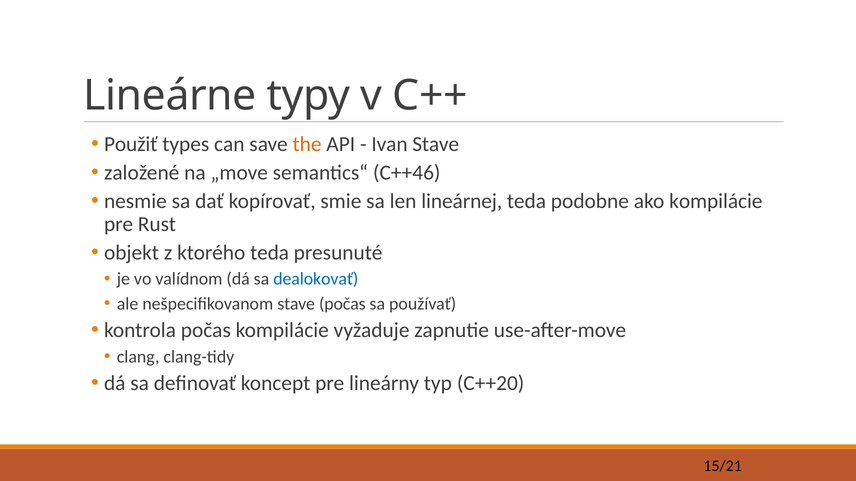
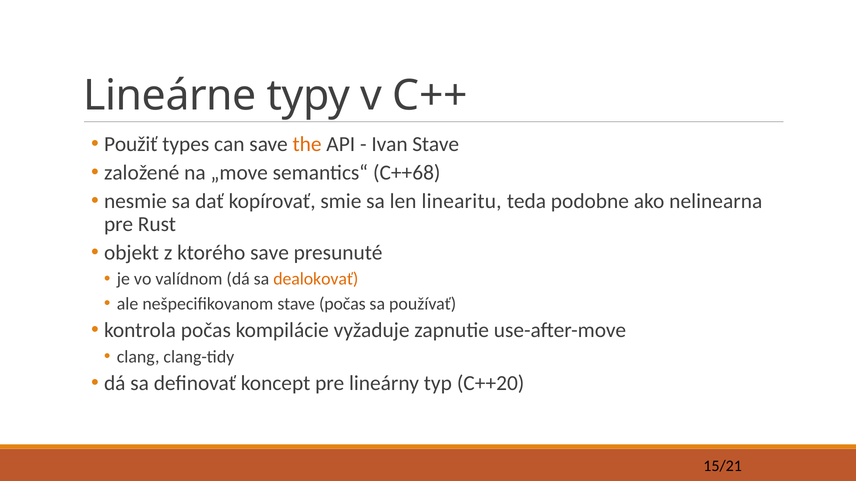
C++46: C++46 -> C++68 (407, 173)
lineárnej: lineárnej -> linearitu (462, 201)
ako kompilácie: kompilácie -> nelinearna (716, 201)
ktorého teda: teda -> save (270, 253)
dealokovať colour: blue -> orange (316, 279)
